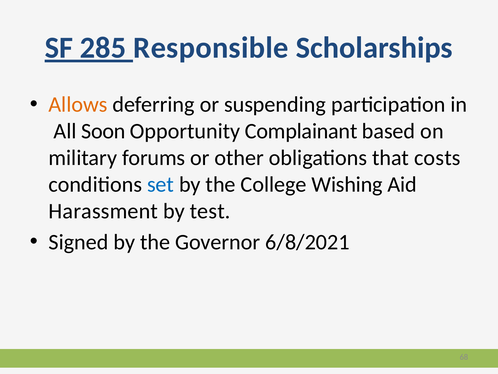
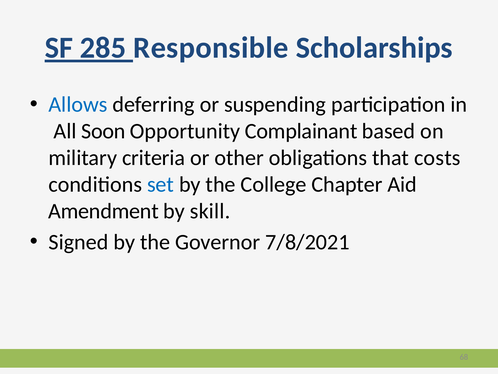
Allows colour: orange -> blue (78, 104)
forums: forums -> criteria (154, 158)
Wishing: Wishing -> Chapter (347, 184)
Harassment: Harassment -> Amendment (103, 211)
test: test -> skill (210, 211)
6/8/2021: 6/8/2021 -> 7/8/2021 (307, 242)
